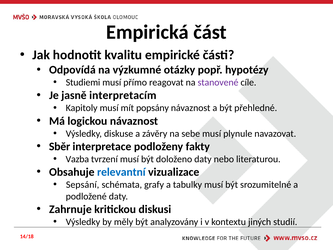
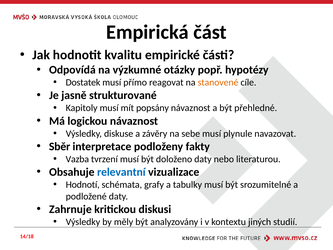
Studiemi: Studiemi -> Dostatek (83, 82)
stanovené colour: purple -> orange (218, 82)
interpretacím: interpretacím -> strukturované (123, 95)
Sepsání: Sepsání -> Hodnotí (83, 184)
